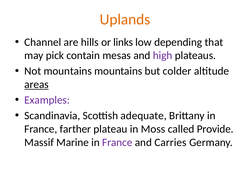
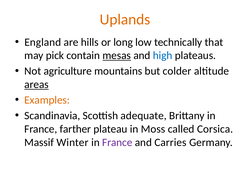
Channel: Channel -> England (43, 42)
links: links -> long (123, 42)
depending: depending -> technically (178, 42)
mesas underline: none -> present (117, 55)
high colour: purple -> blue (163, 55)
Not mountains: mountains -> agriculture (68, 71)
Examples colour: purple -> orange (47, 100)
Provide: Provide -> Corsica (215, 129)
Marine: Marine -> Winter (73, 142)
